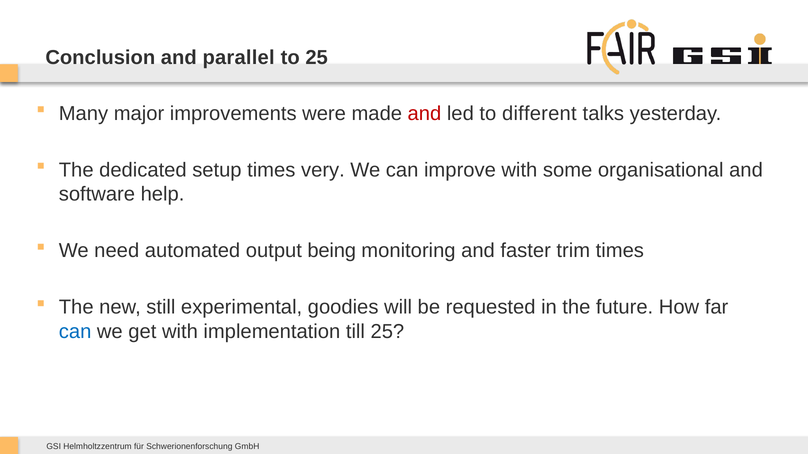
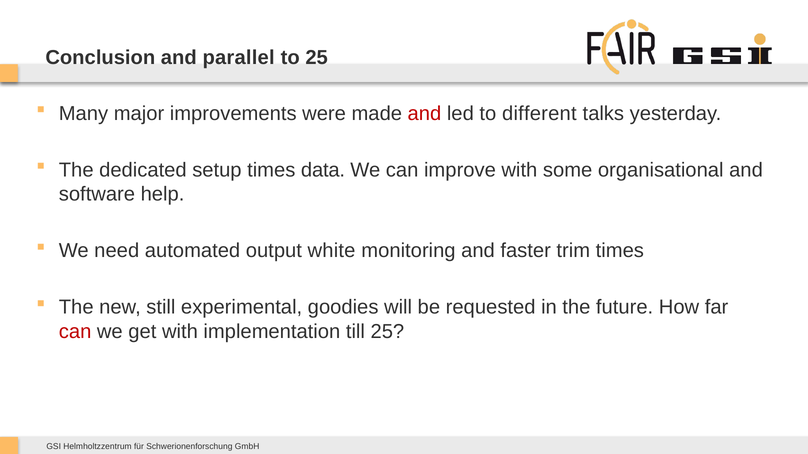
very: very -> data (323, 170)
being: being -> white (332, 251)
can colour: blue -> red (75, 332)
